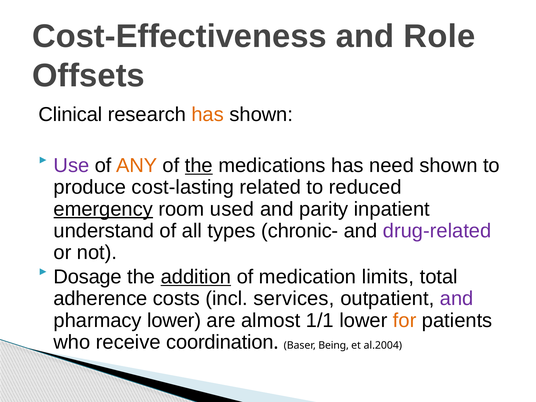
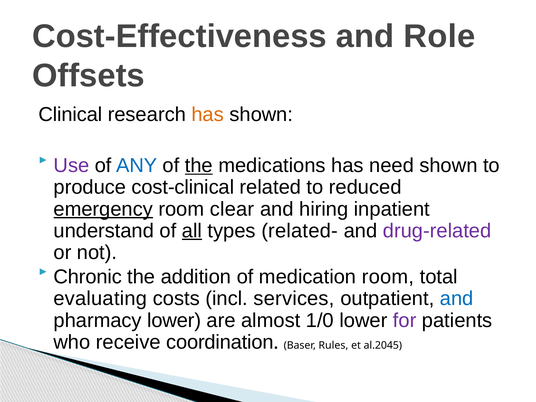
ANY colour: orange -> blue (137, 166)
cost-lasting: cost-lasting -> cost-clinical (183, 187)
used: used -> clear (232, 209)
parity: parity -> hiring (324, 209)
all underline: none -> present (192, 231)
chronic-: chronic- -> related- (300, 231)
Dosage: Dosage -> Chronic (88, 277)
addition underline: present -> none (196, 277)
medication limits: limits -> room (388, 277)
adherence: adherence -> evaluating (100, 299)
and colour: purple -> blue (457, 299)
1/1: 1/1 -> 1/0 (320, 320)
for colour: orange -> purple (405, 320)
Being: Being -> Rules (333, 345)
al.2004: al.2004 -> al.2045 (383, 345)
